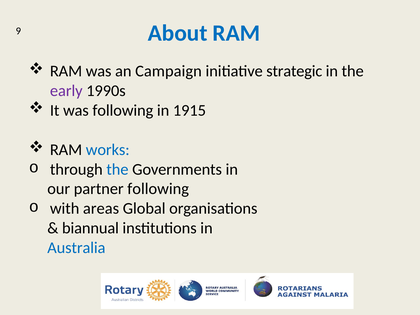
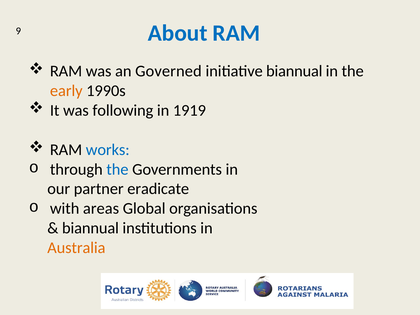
Campaign: Campaign -> Governed (168, 71)
initiative strategic: strategic -> biannual (294, 71)
early colour: purple -> orange (66, 91)
1915: 1915 -> 1919 (189, 110)
partner following: following -> eradicate (158, 189)
Australia colour: blue -> orange (76, 248)
